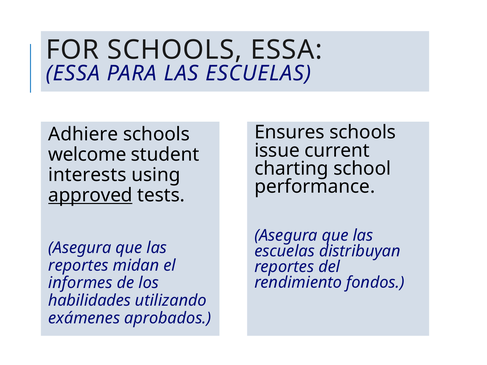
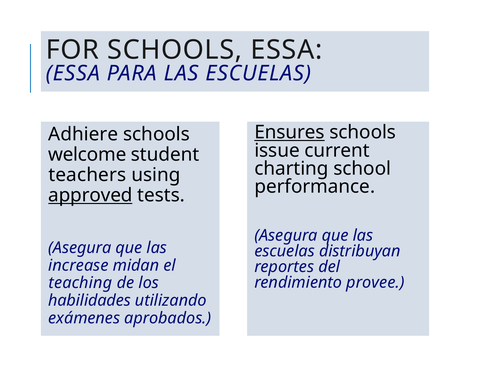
Ensures underline: none -> present (290, 132)
interests: interests -> teachers (87, 175)
reportes: reportes -> increase (78, 266)
fondos: fondos -> provee (375, 283)
informes: informes -> teaching (80, 283)
